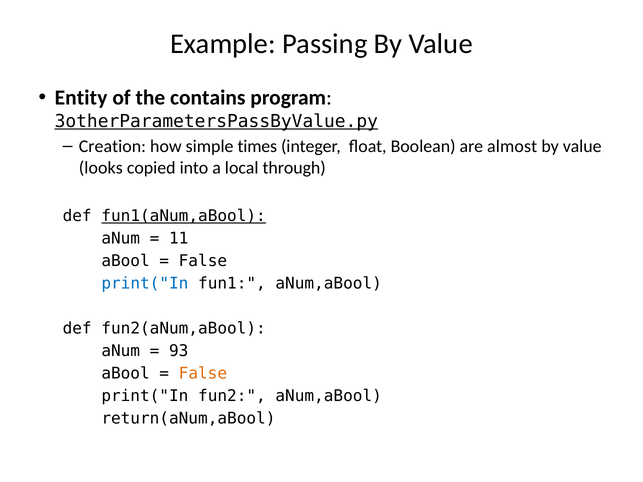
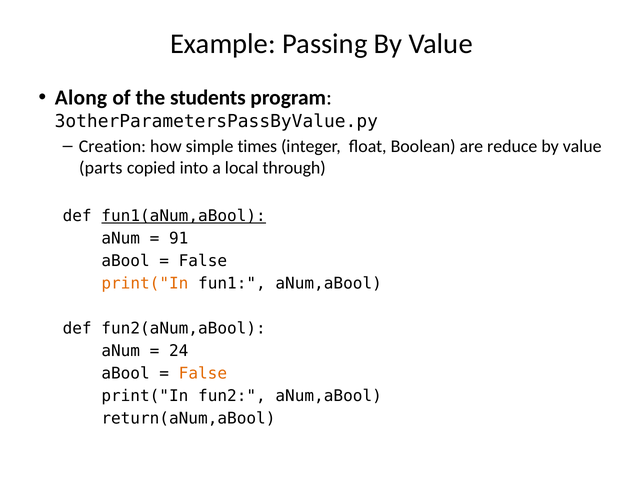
Entity: Entity -> Along (81, 98)
contains: contains -> students (208, 98)
3otherParametersPassByValue.py underline: present -> none (216, 121)
almost: almost -> reduce (512, 146)
looks: looks -> parts (101, 168)
11: 11 -> 91 (179, 239)
print("In colour: blue -> orange (145, 284)
93: 93 -> 24 (179, 351)
